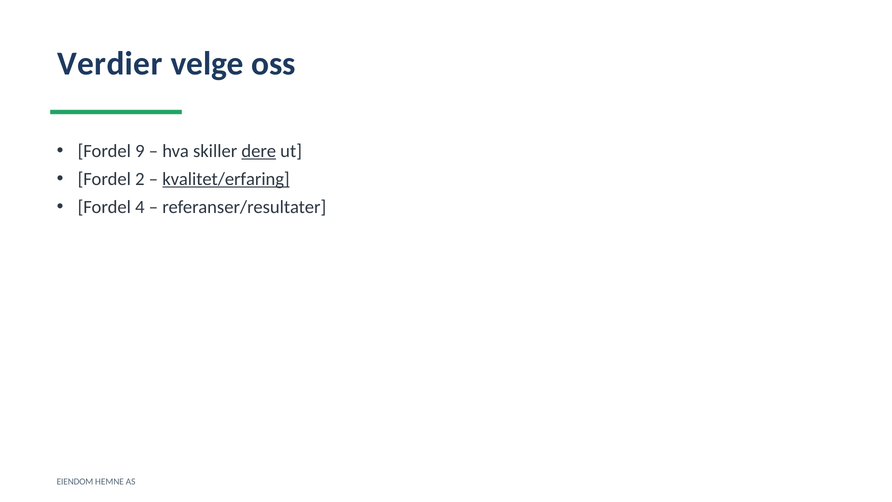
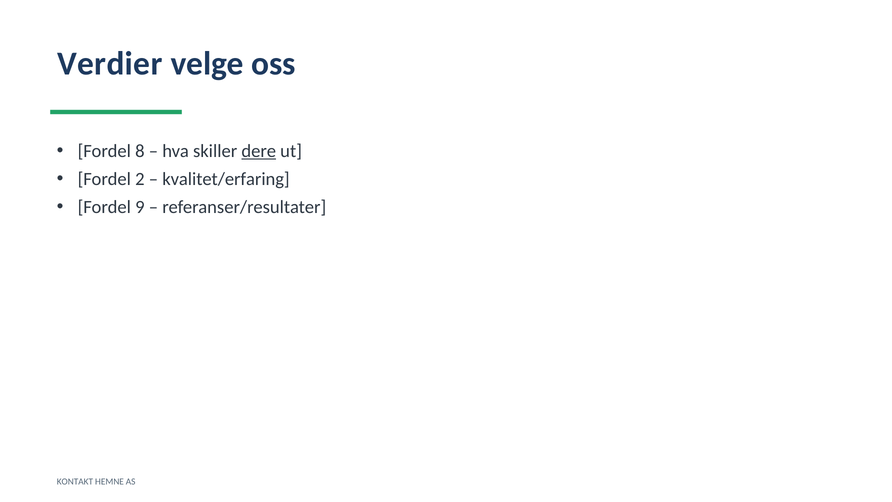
9: 9 -> 8 (140, 151)
kvalitet/erfaring underline: present -> none (226, 179)
4: 4 -> 9 (140, 207)
EIENDOM: EIENDOM -> KONTAKT (75, 481)
